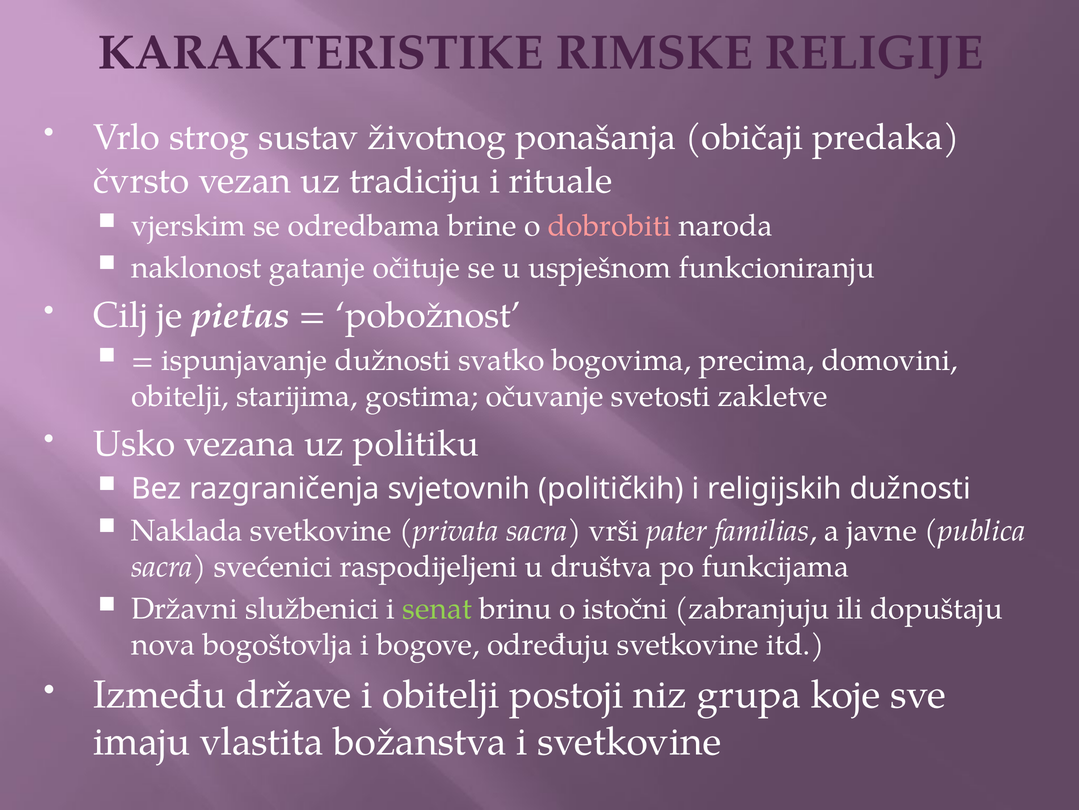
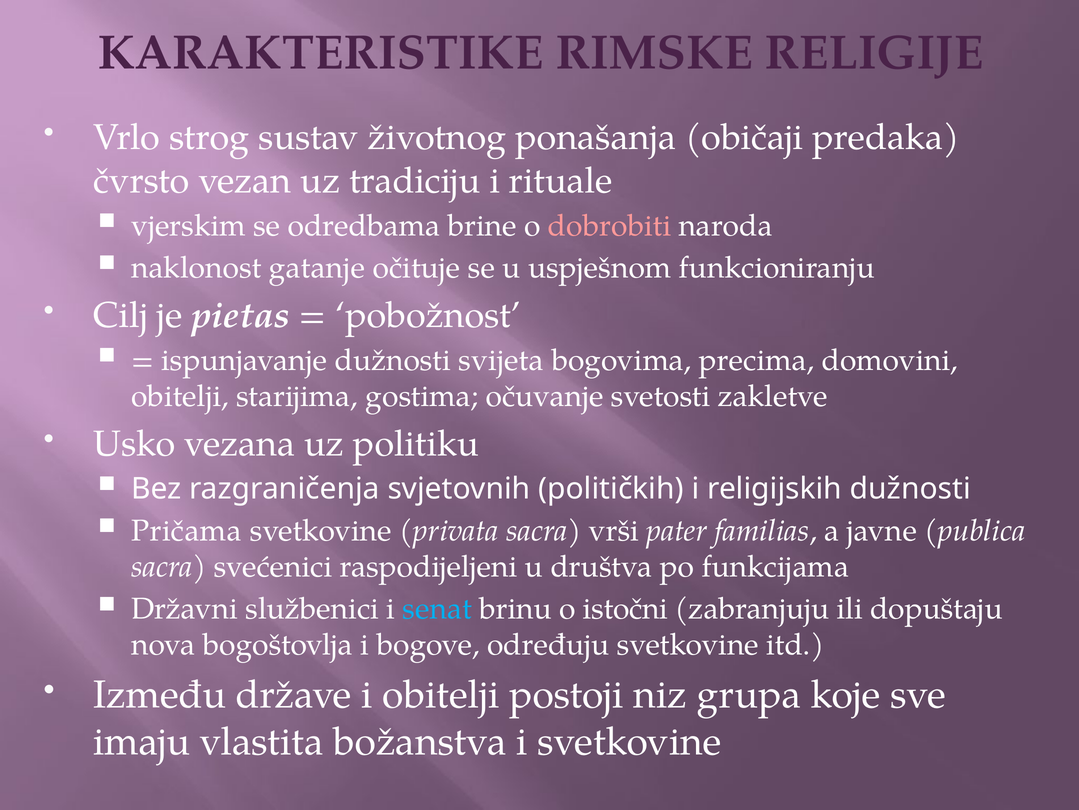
svatko: svatko -> svijeta (501, 360)
Naklada: Naklada -> Pričama (187, 530)
senat colour: light green -> light blue (437, 608)
